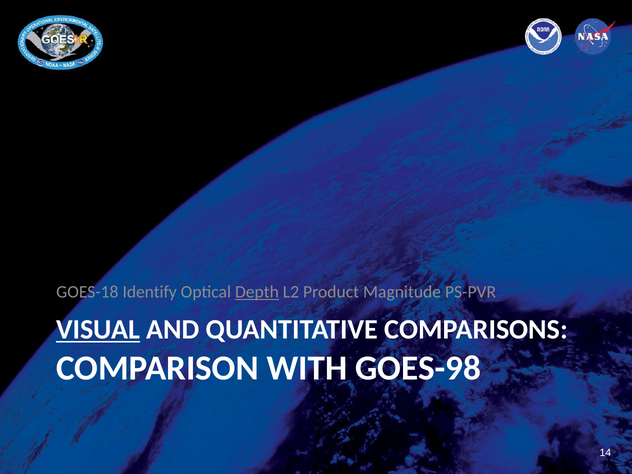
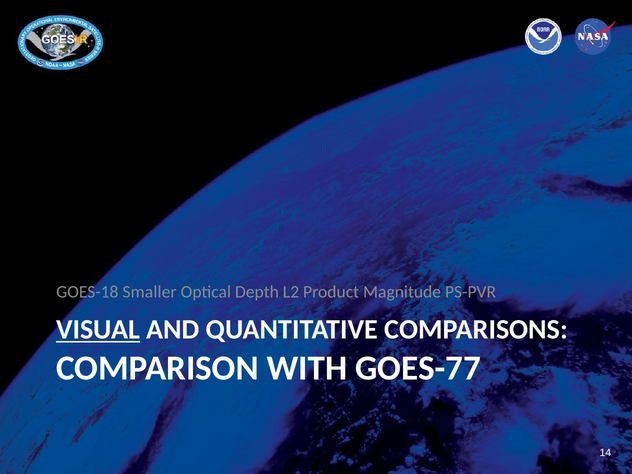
Identify: Identify -> Smaller (150, 292)
Depth underline: present -> none (257, 292)
GOES-98: GOES-98 -> GOES-77 (418, 368)
